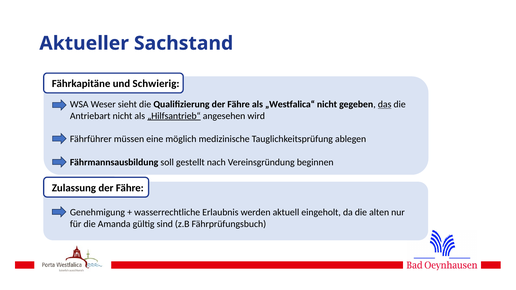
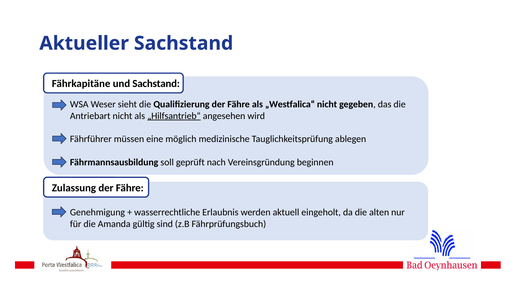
und Schwierig: Schwierig -> Sachstand (156, 84)
das underline: present -> none (385, 104)
gestellt: gestellt -> geprüft (190, 162)
